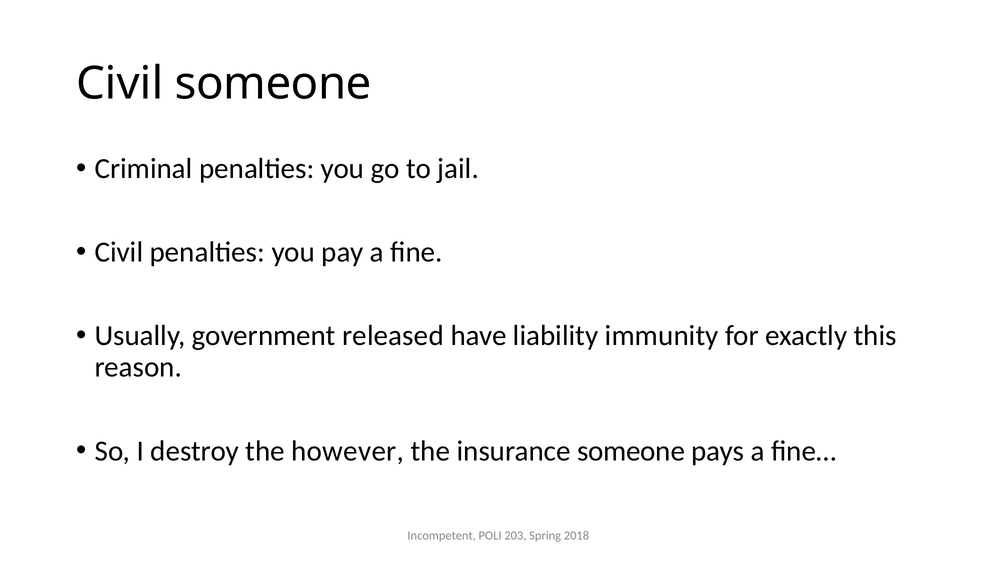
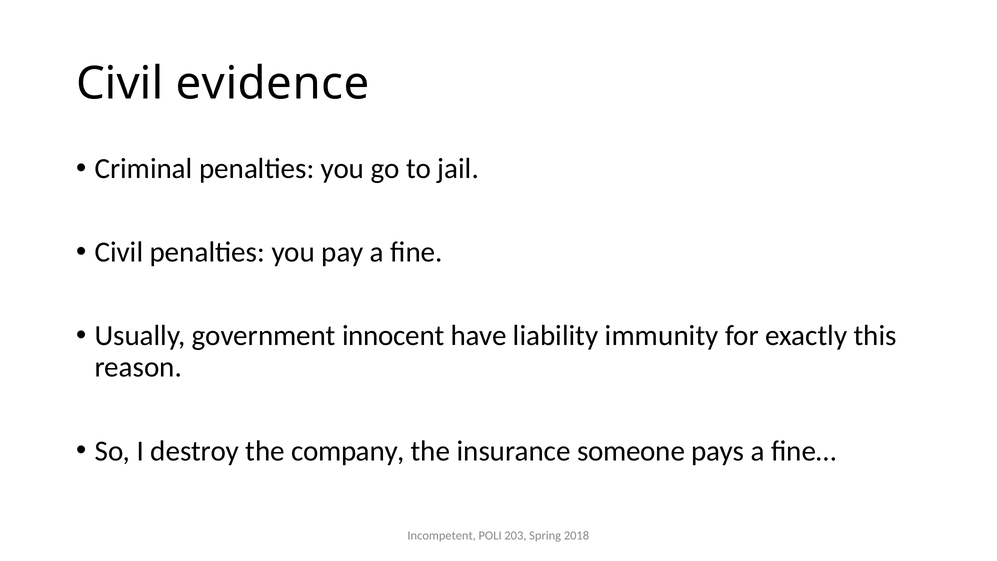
Civil someone: someone -> evidence (273, 84)
released: released -> innocent (393, 336)
however: however -> company (348, 451)
